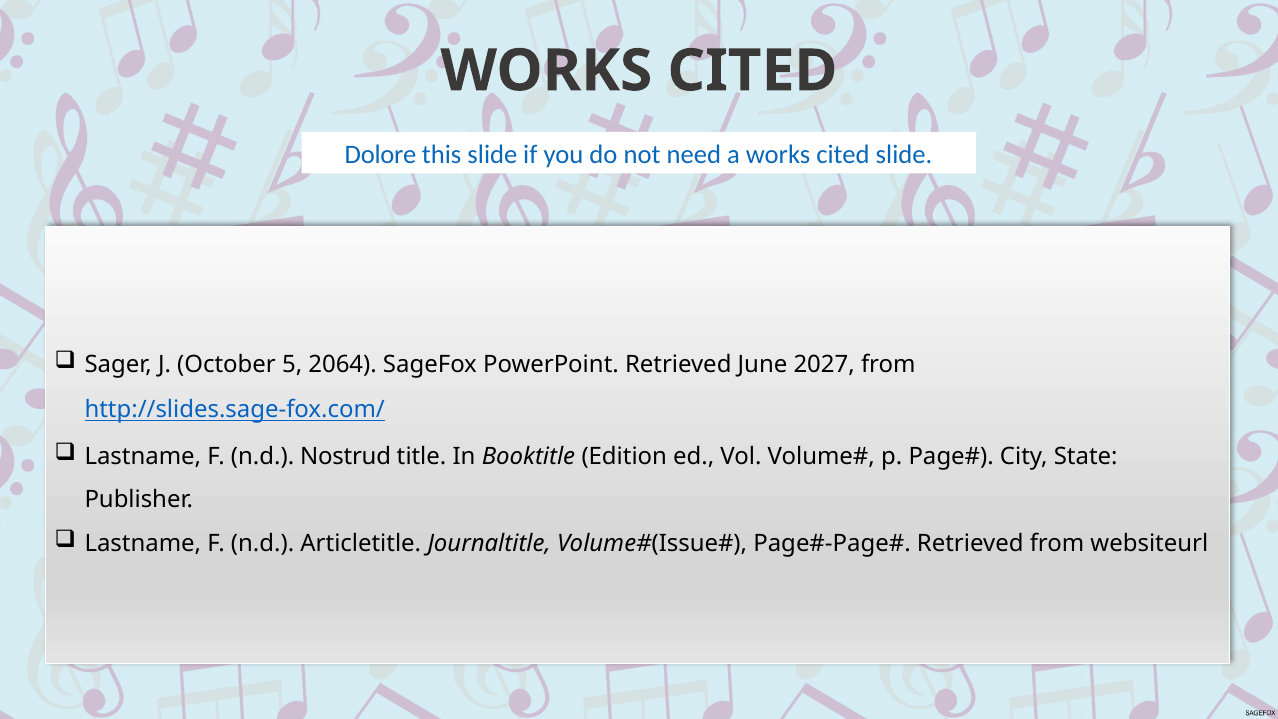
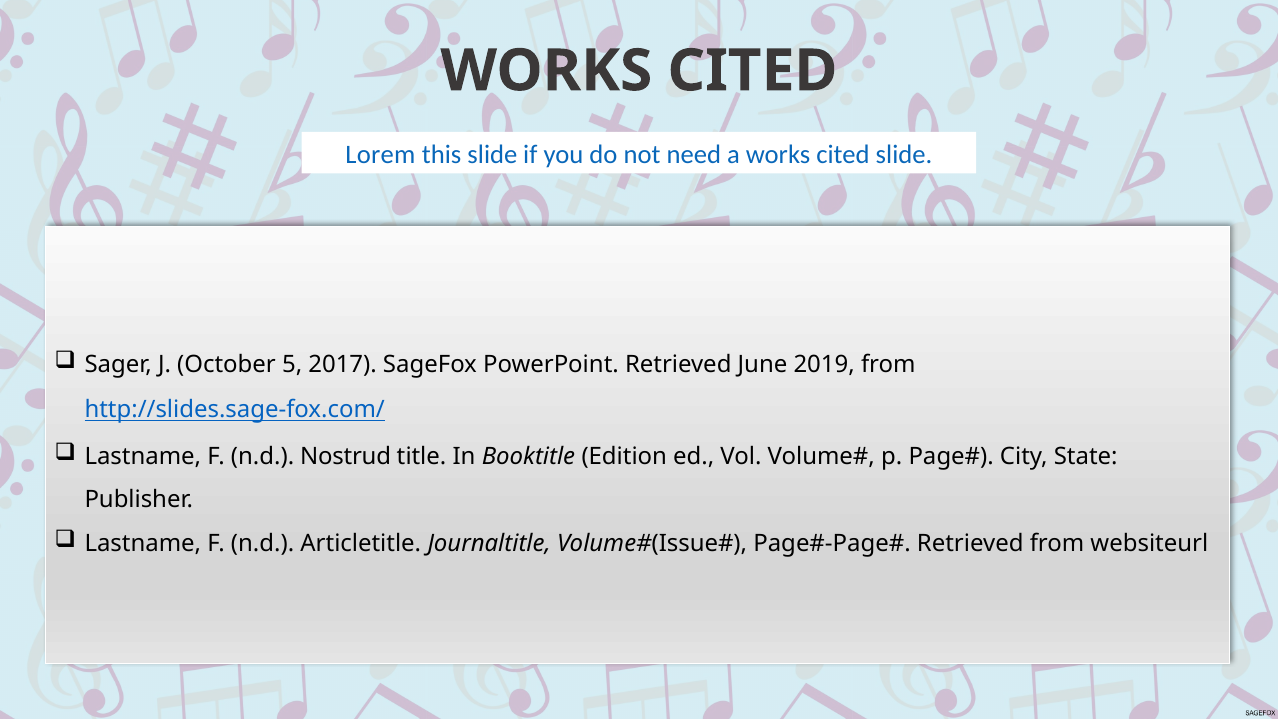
Dolore: Dolore -> Lorem (380, 154)
2064: 2064 -> 2017 (343, 365)
2027: 2027 -> 2019 (824, 365)
